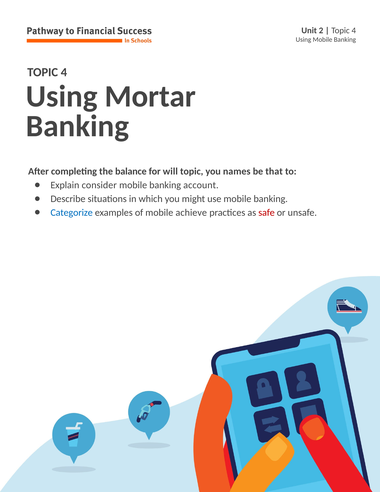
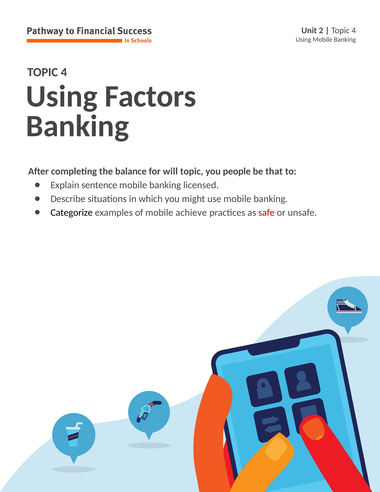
Mortar: Mortar -> Factors (150, 96)
names: names -> people (237, 171)
consider: consider -> sentence (99, 185)
account: account -> licensed (201, 185)
Categorize colour: blue -> black (72, 212)
